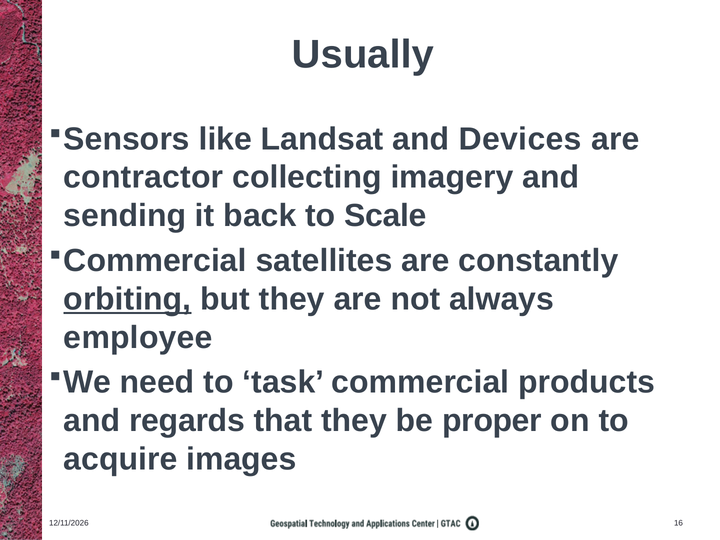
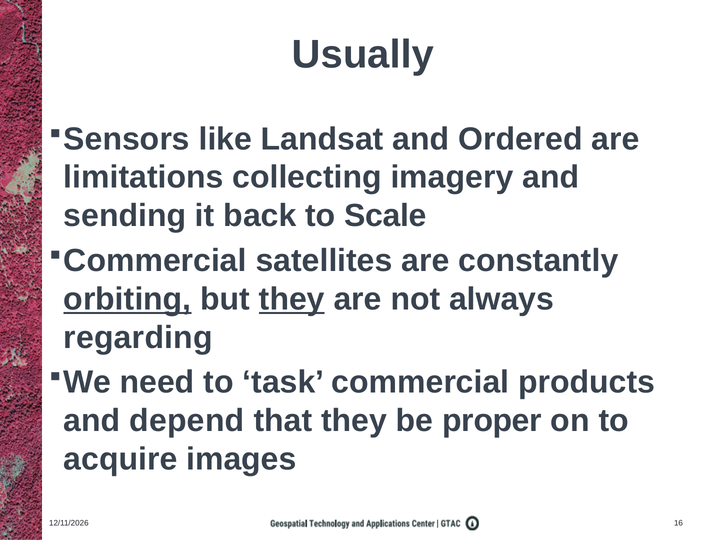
Devices: Devices -> Ordered (520, 139)
contractor: contractor -> limitations (143, 177)
they underline: none -> present (292, 299)
employee: employee -> regarding (138, 337)
regards: regards -> depend (187, 421)
